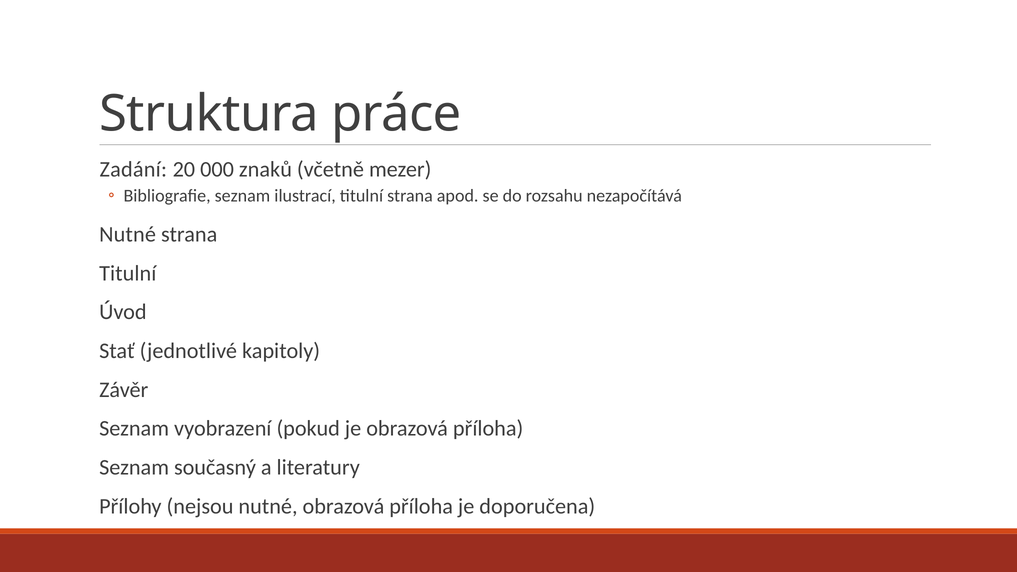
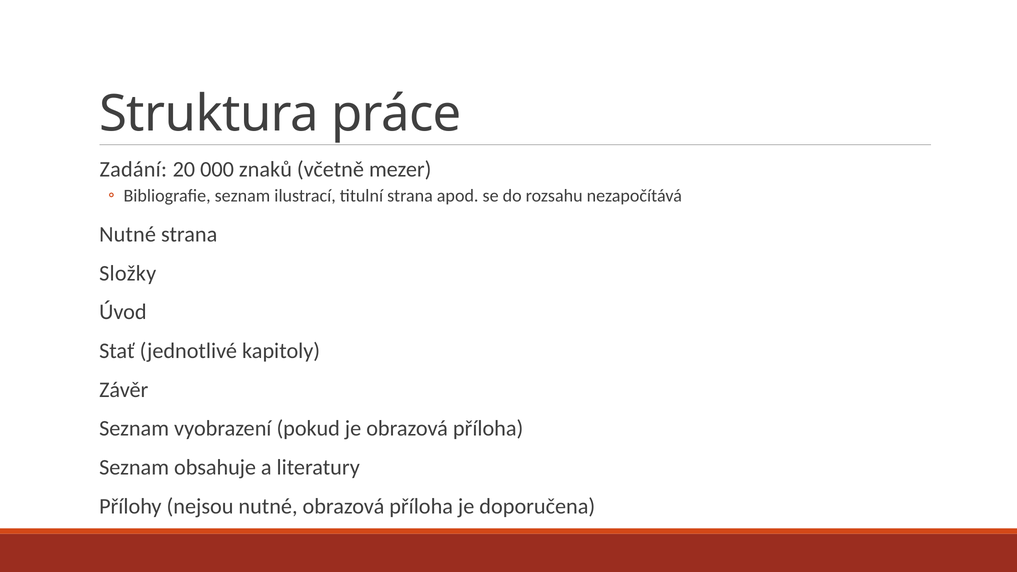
Titulní: Titulní -> Složky (128, 273)
současný: současný -> obsahuje (215, 467)
